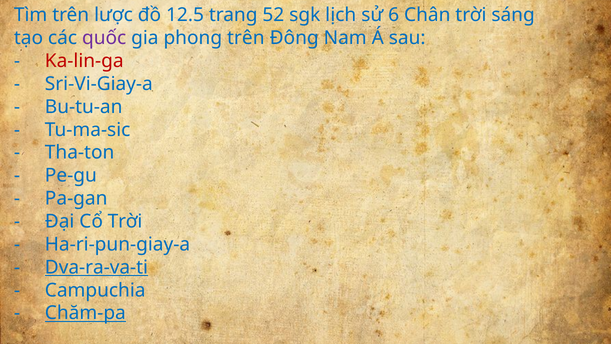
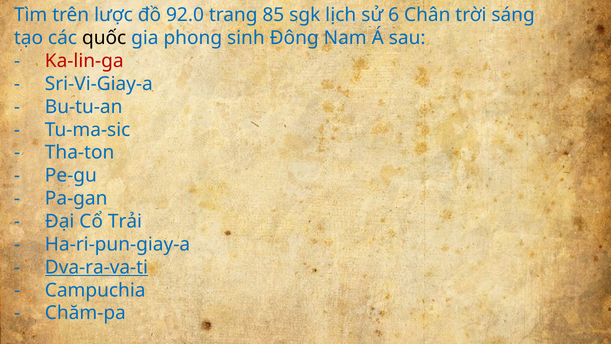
12.5: 12.5 -> 92.0 (185, 15)
52: 52 -> 85 (273, 15)
quốc colour: purple -> black (104, 38)
phong trên: trên -> sinh (246, 38)
Cổ Trời: Trời -> Trải (125, 221)
Chăm-pa underline: present -> none (85, 313)
